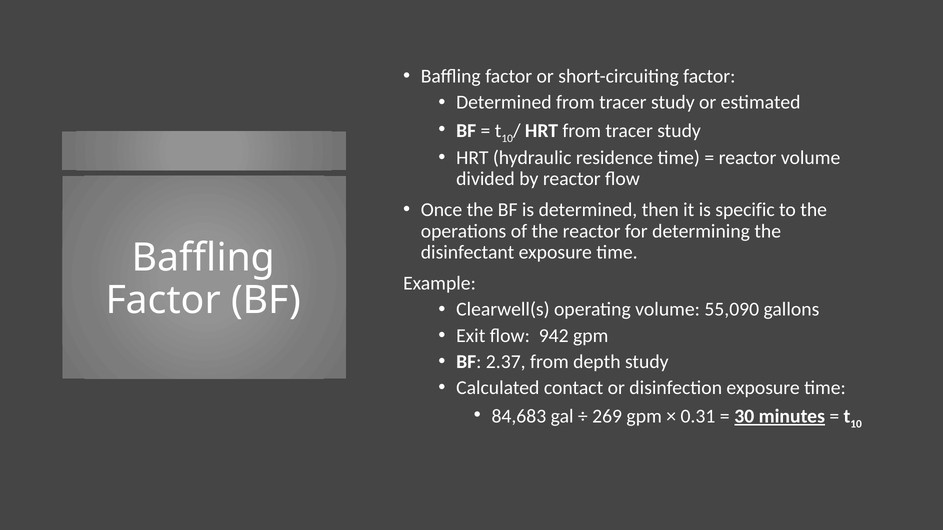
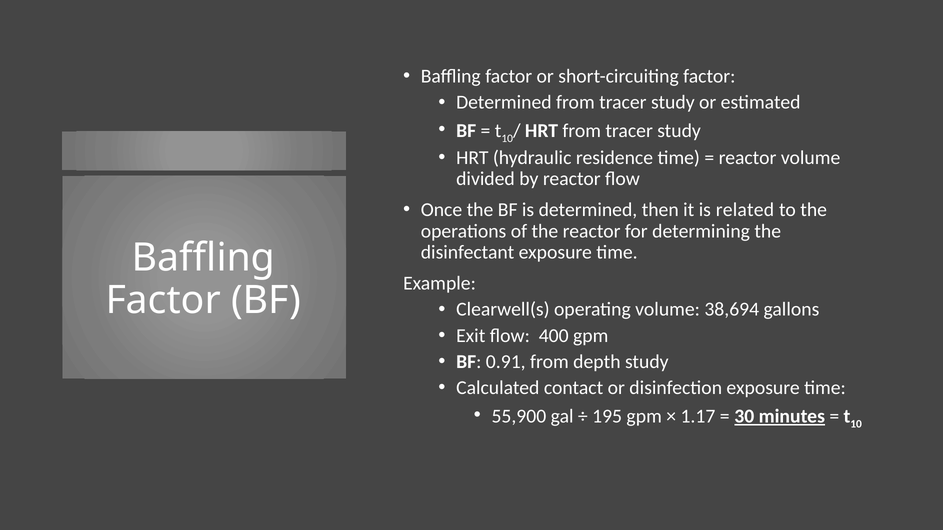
specific: specific -> related (745, 210)
55,090: 55,090 -> 38,694 (732, 310)
942: 942 -> 400 (554, 336)
2.37: 2.37 -> 0.91 (506, 362)
84,683: 84,683 -> 55,900 (519, 417)
269: 269 -> 195 (607, 417)
0.31: 0.31 -> 1.17 (698, 417)
